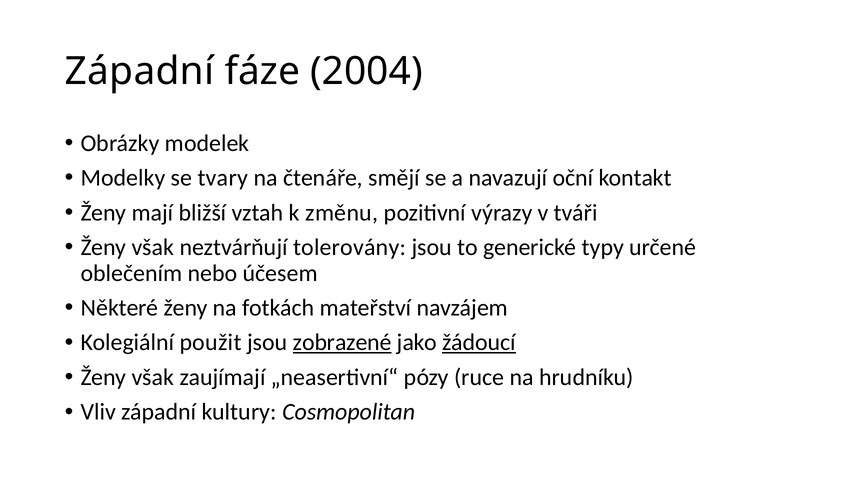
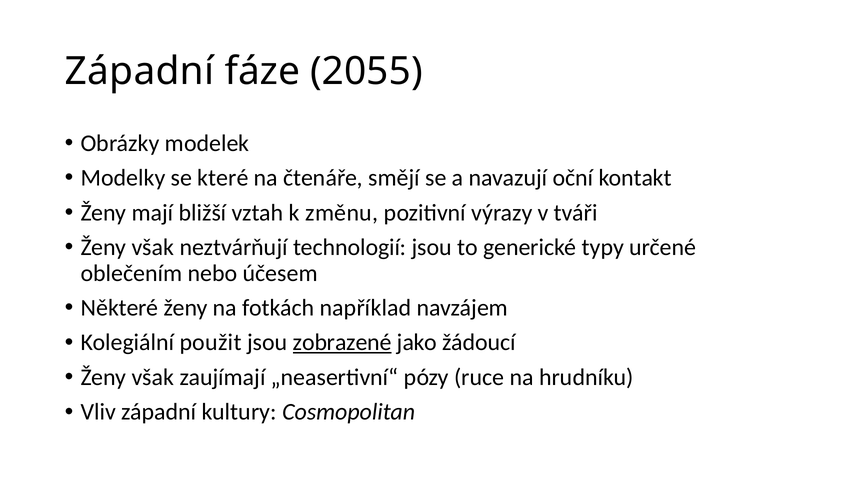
2004: 2004 -> 2055 (366, 71)
tvary: tvary -> které (223, 178)
tolerovány: tolerovány -> technologií (350, 247)
mateřství: mateřství -> například (365, 308)
žádoucí underline: present -> none (479, 343)
